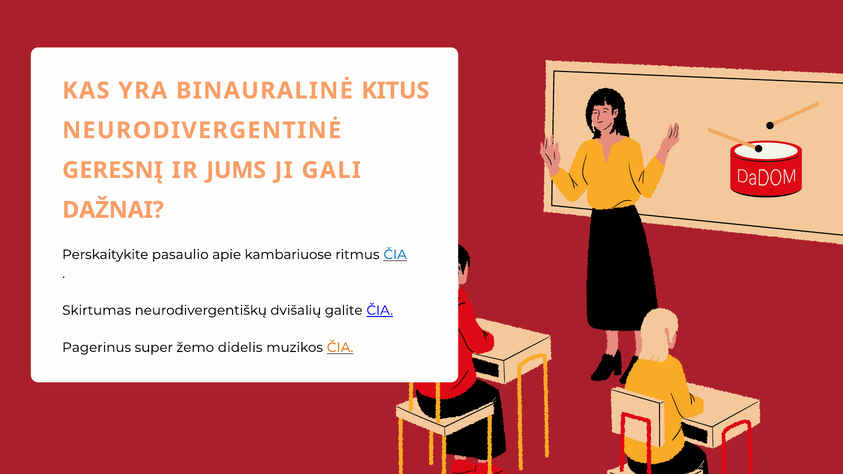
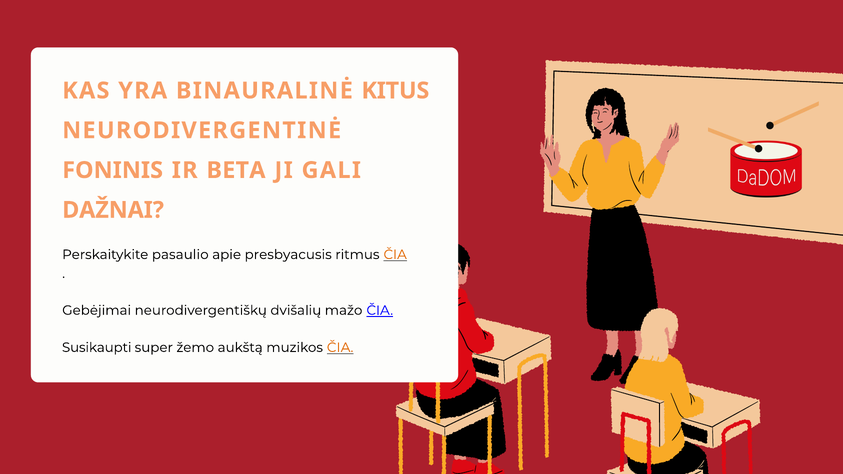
GERESNĮ: GERESNĮ -> FONINIS (113, 170)
JUMS: JUMS -> BETA (236, 170)
kambariuose: kambariuose -> presbyacusis (288, 255)
ČIA colour: blue -> orange (395, 255)
Skirtumas: Skirtumas -> Gebėjimai (97, 310)
galite: galite -> mažo (344, 310)
Pagerinus: Pagerinus -> Susikaupti (97, 348)
didelis: didelis -> aukštą (240, 348)
